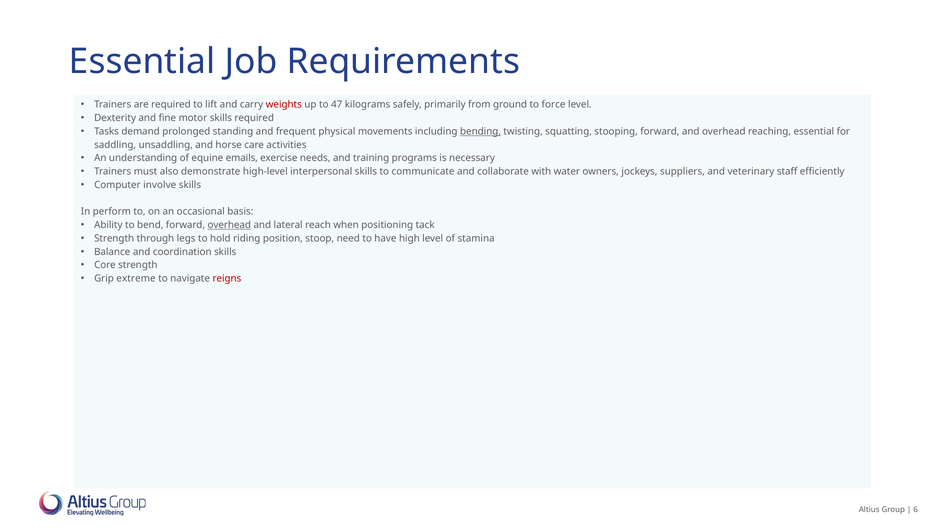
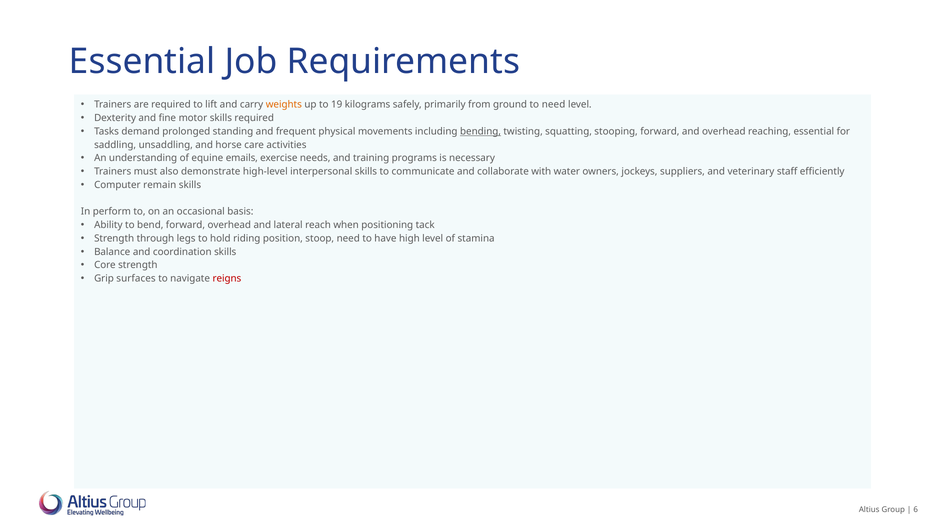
weights colour: red -> orange (284, 105)
47: 47 -> 19 (337, 105)
to force: force -> need (554, 105)
involve: involve -> remain (160, 185)
overhead underline: present -> none (229, 225)
extreme: extreme -> surfaces (136, 278)
